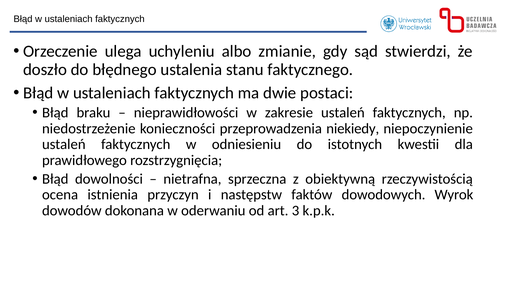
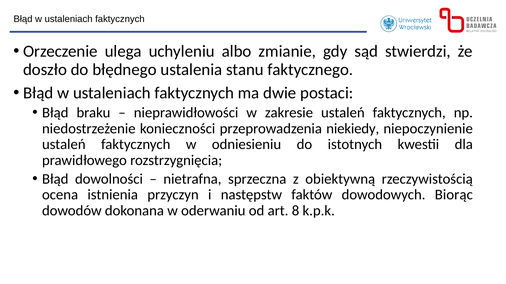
Wyrok: Wyrok -> Biorąc (454, 195)
3: 3 -> 8 (296, 211)
